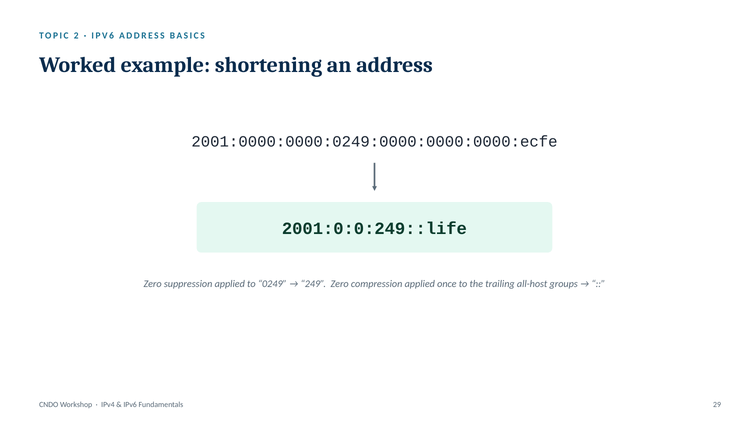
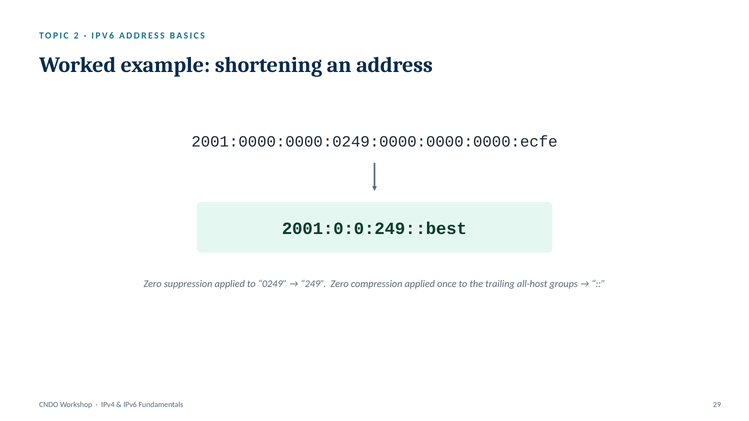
2001:0:0:249::life: 2001:0:0:249::life -> 2001:0:0:249::best (374, 229)
